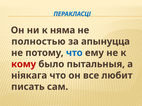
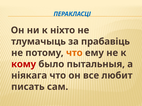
няма: няма -> ніхто (63, 30)
полностью: полностью -> тлумачыць (39, 42)
апынуцца: апынуцца -> прабавіць (105, 42)
что colour: blue -> orange (74, 53)
